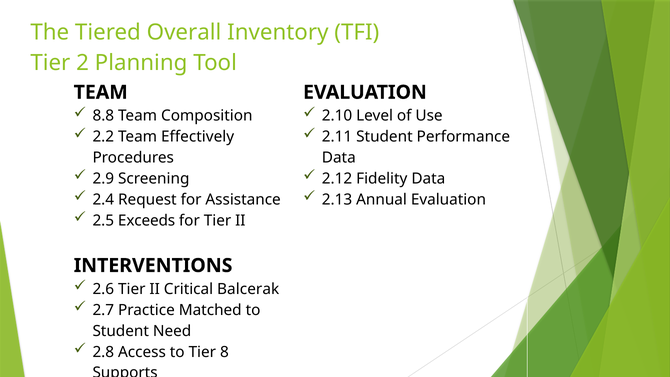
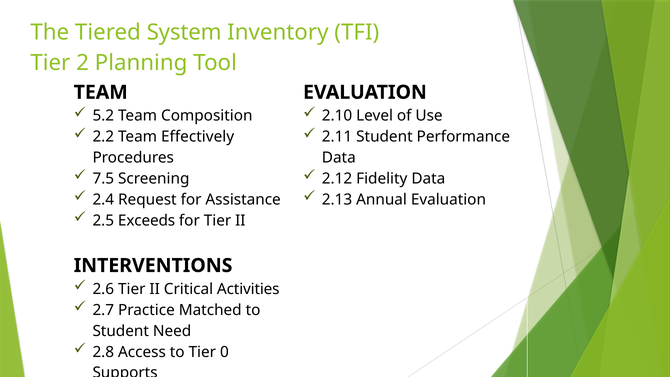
Overall: Overall -> System (184, 32)
8.8: 8.8 -> 5.2 (103, 116)
2.9: 2.9 -> 7.5 (103, 179)
Balcerak: Balcerak -> Activities (248, 289)
8: 8 -> 0 (224, 352)
